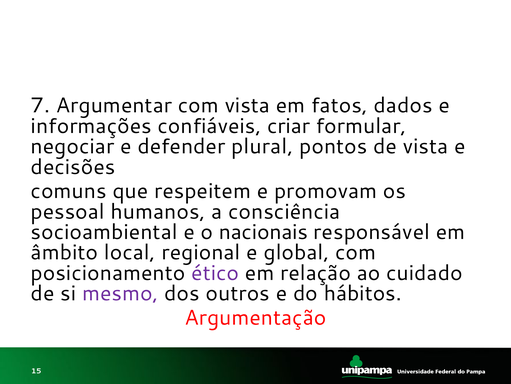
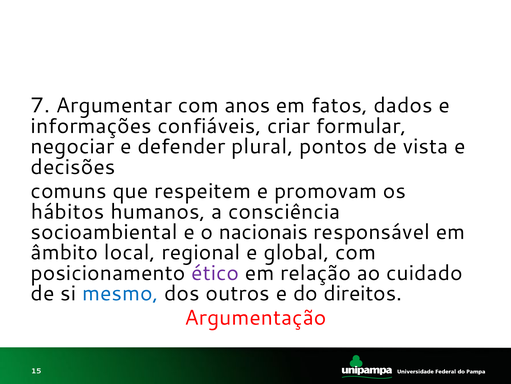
com vista: vista -> anos (247, 105)
pessoal: pessoal -> hábitos (68, 211)
mesmo colour: purple -> blue (120, 293)
hábitos: hábitos -> direitos (363, 293)
